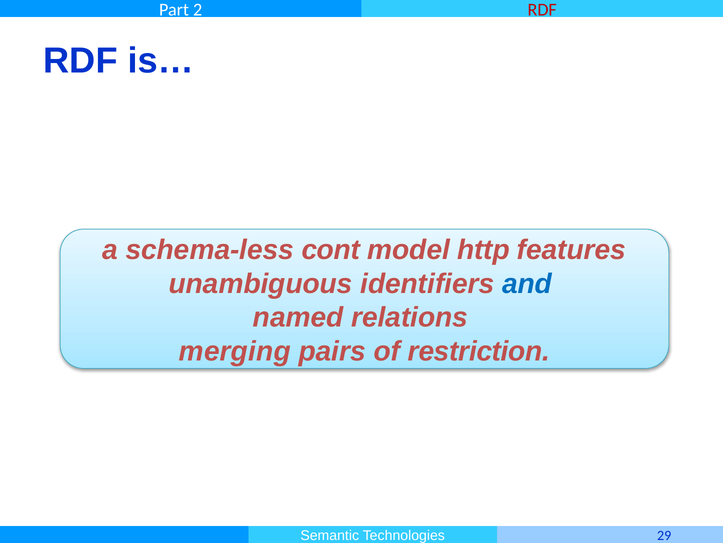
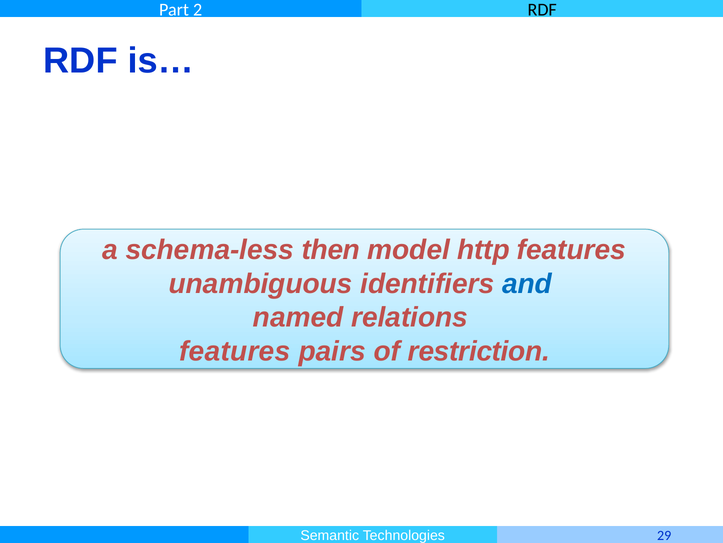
RDF colour: red -> black (542, 10)
cont: cont -> then (331, 250)
merging: merging -> features (235, 351)
